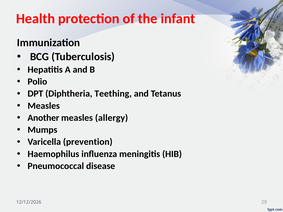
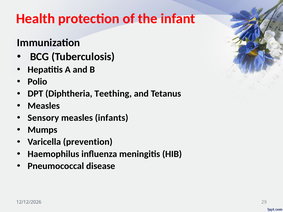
Another: Another -> Sensory (43, 118)
allergy: allergy -> infants (112, 118)
